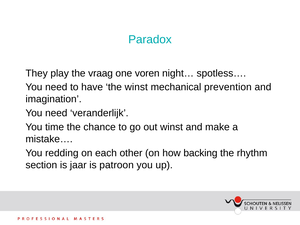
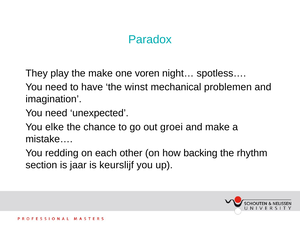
the vraag: vraag -> make (101, 73)
prevention: prevention -> problemen (228, 87)
veranderlijk: veranderlijk -> unexpected (99, 113)
time: time -> elke (55, 127)
out winst: winst -> groei (171, 127)
patroon: patroon -> keurslijf (117, 165)
